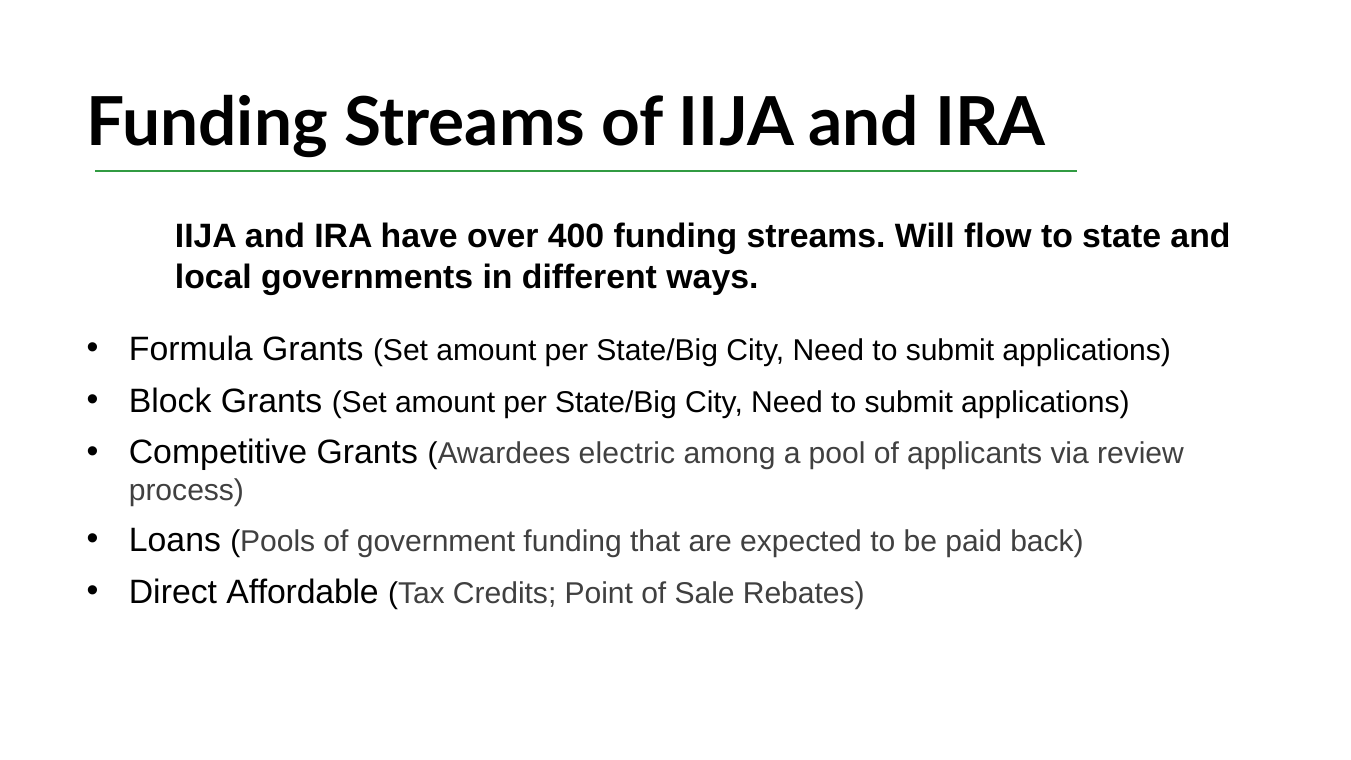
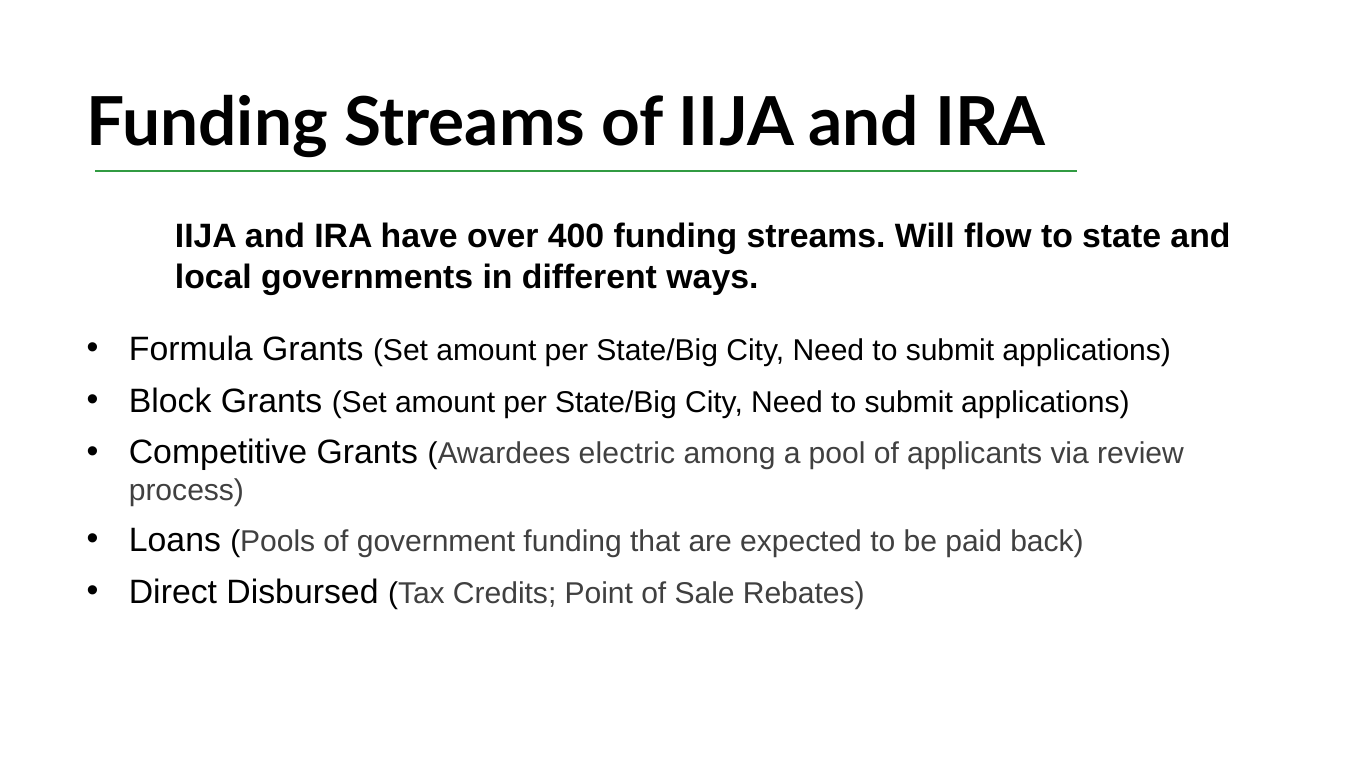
Affordable: Affordable -> Disbursed (302, 592)
